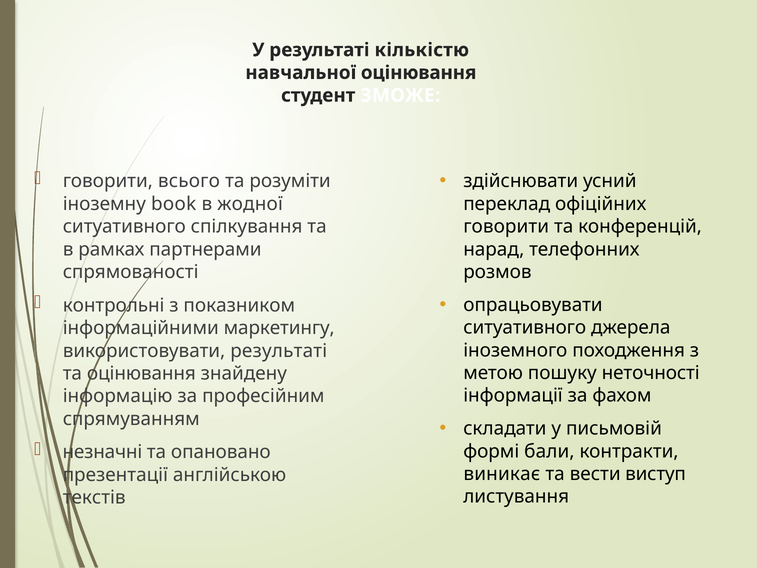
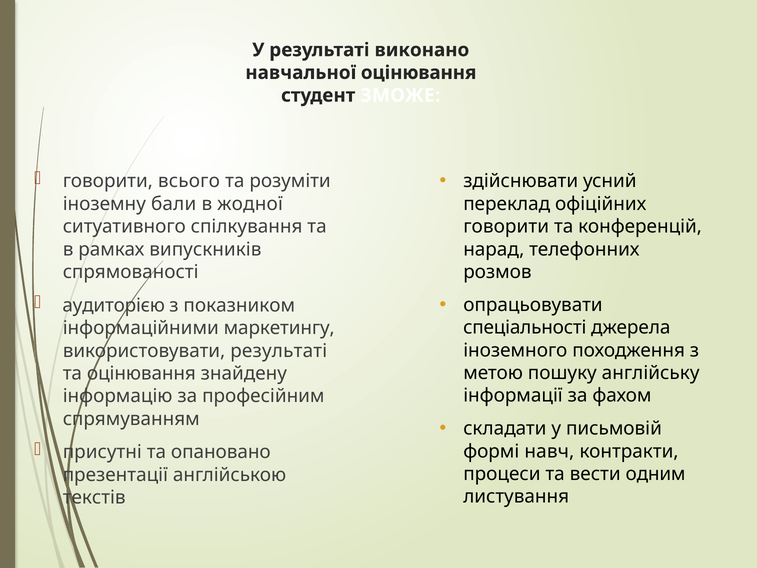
кількістю: кількістю -> виконано (422, 50)
book: book -> бали (174, 204)
партнерами: партнерами -> випускників (205, 249)
контрольні: контрольні -> аудиторією (114, 305)
ситуативного: ситуативного -> спеціальності (525, 327)
неточності: неточності -> англійську (651, 373)
незначні: незначні -> присутні (102, 452)
бали: бали -> навч (549, 451)
виникає: виникає -> процеси (502, 474)
виступ: виступ -> одним (656, 474)
